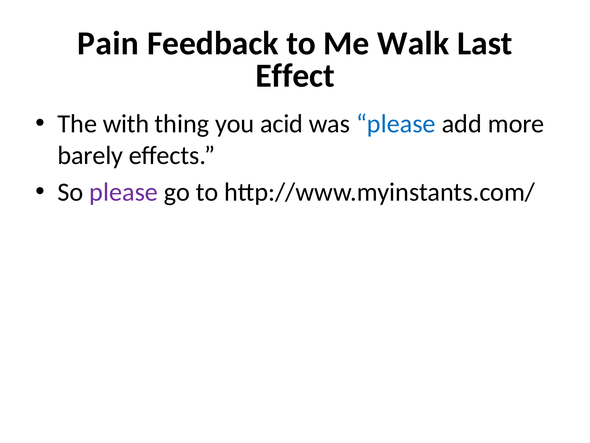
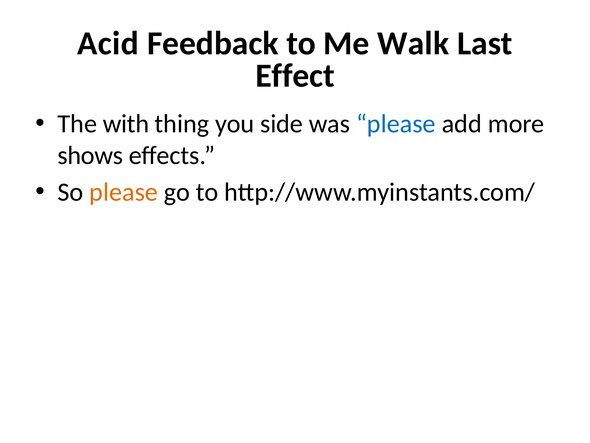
Pain: Pain -> Acid (108, 44)
acid: acid -> side (282, 124)
barely: barely -> shows (90, 155)
please colour: purple -> orange (124, 192)
